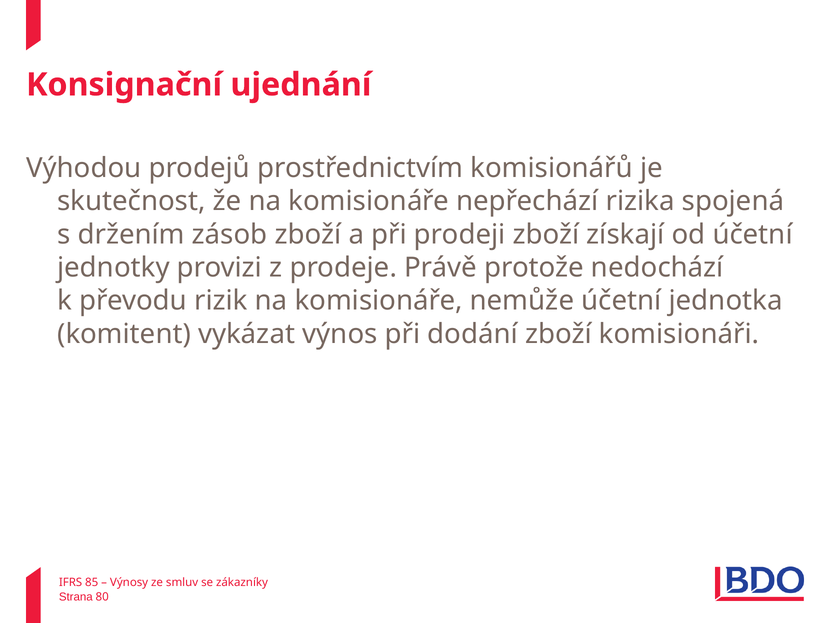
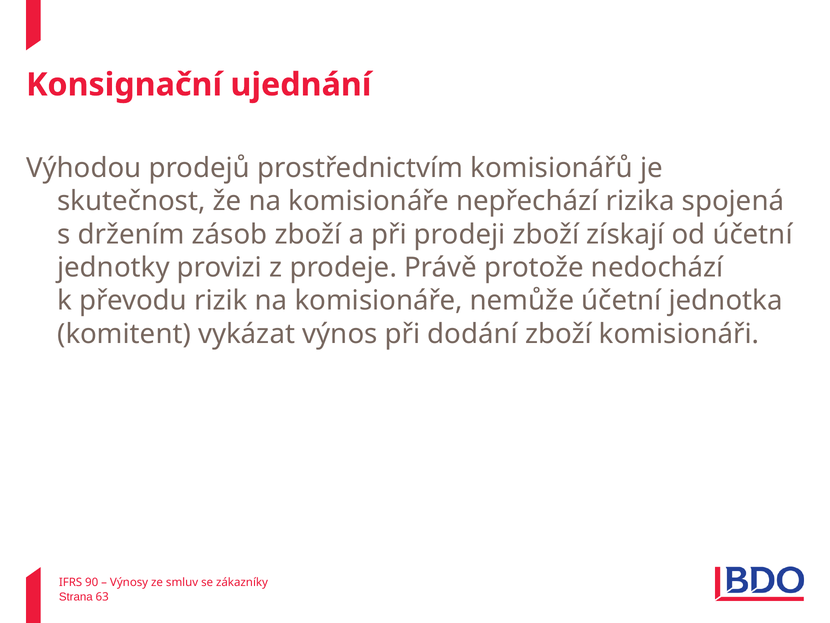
85: 85 -> 90 (92, 582)
80: 80 -> 63 (102, 597)
